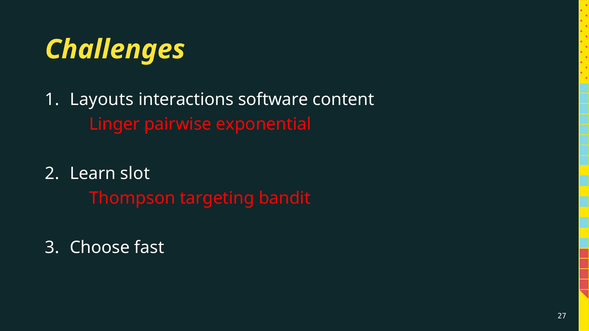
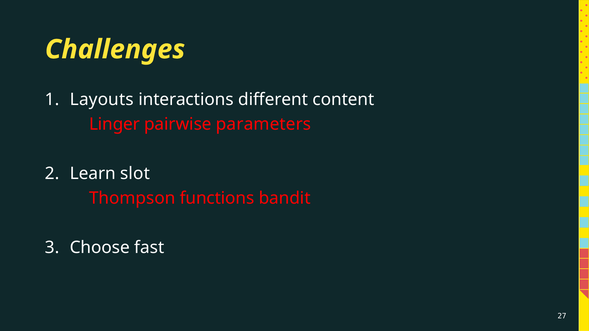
software: software -> different (273, 100)
exponential: exponential -> parameters (264, 124)
targeting: targeting -> functions (217, 198)
